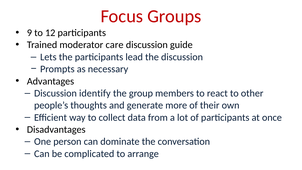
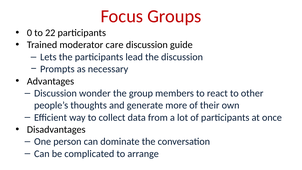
9: 9 -> 0 (29, 33)
12: 12 -> 22 (50, 33)
identify: identify -> wonder (95, 93)
